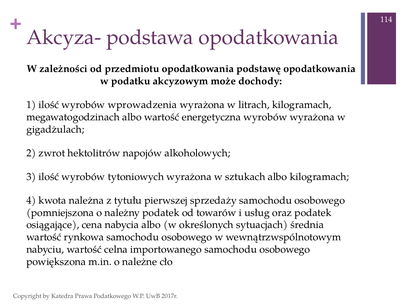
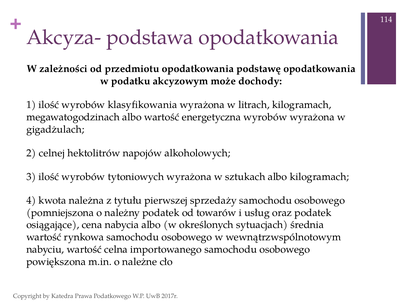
wprowadzenia: wprowadzenia -> klasyfikowania (142, 105)
zwrot: zwrot -> celnej (52, 153)
